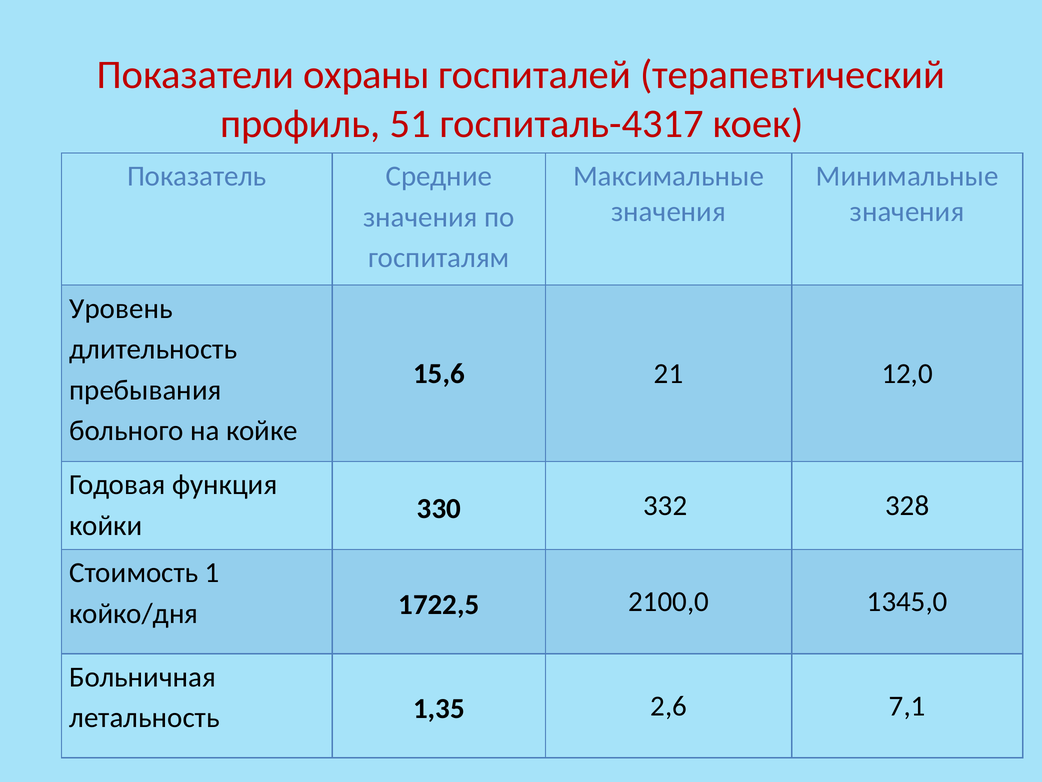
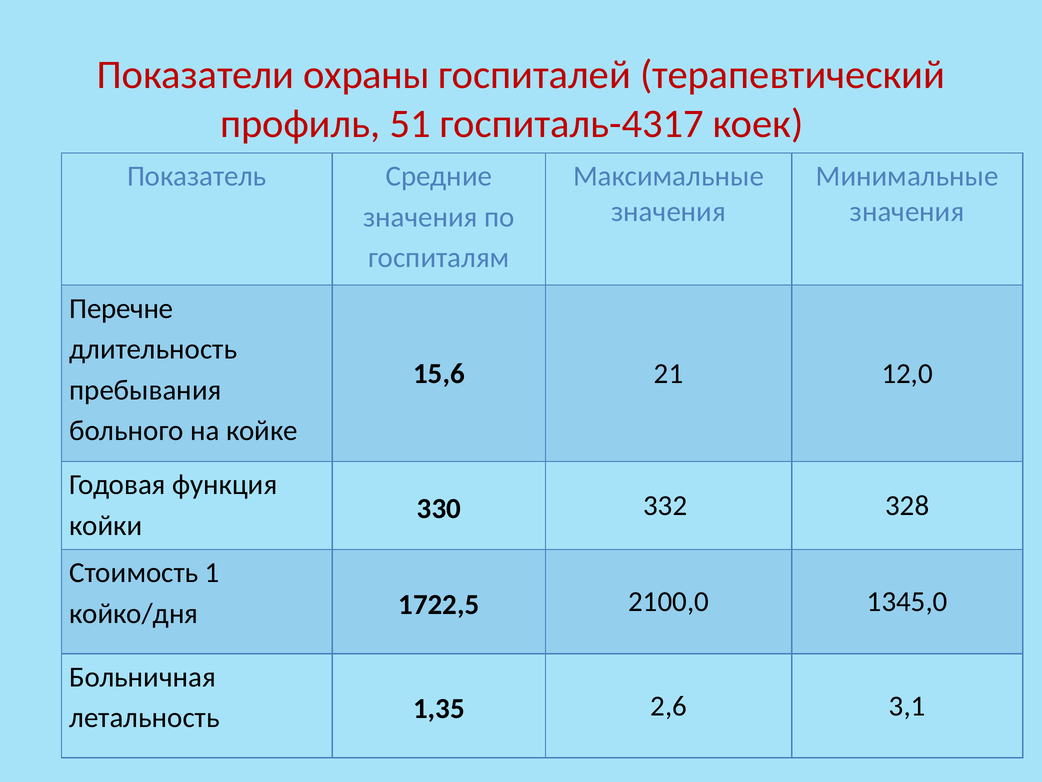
Уровень: Уровень -> Перечне (121, 308)
7,1: 7,1 -> 3,1 (907, 706)
